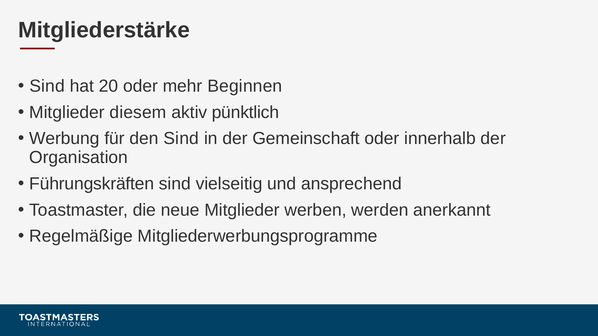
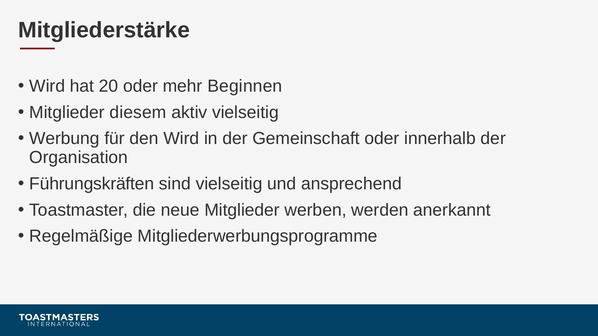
Sind: Sind -> Wird (47, 86)
aktiv pünktlich: pünktlich -> vielseitig (245, 112)
den Sind: Sind -> Wird (181, 139)
